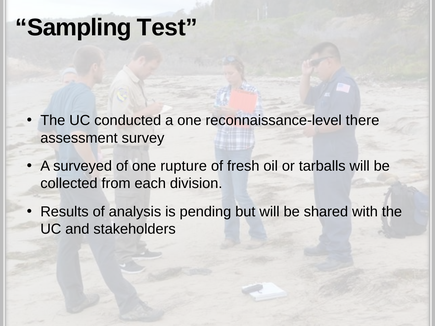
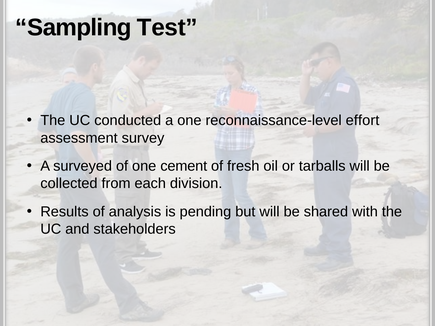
there: there -> effort (363, 121)
rupture: rupture -> cement (184, 166)
